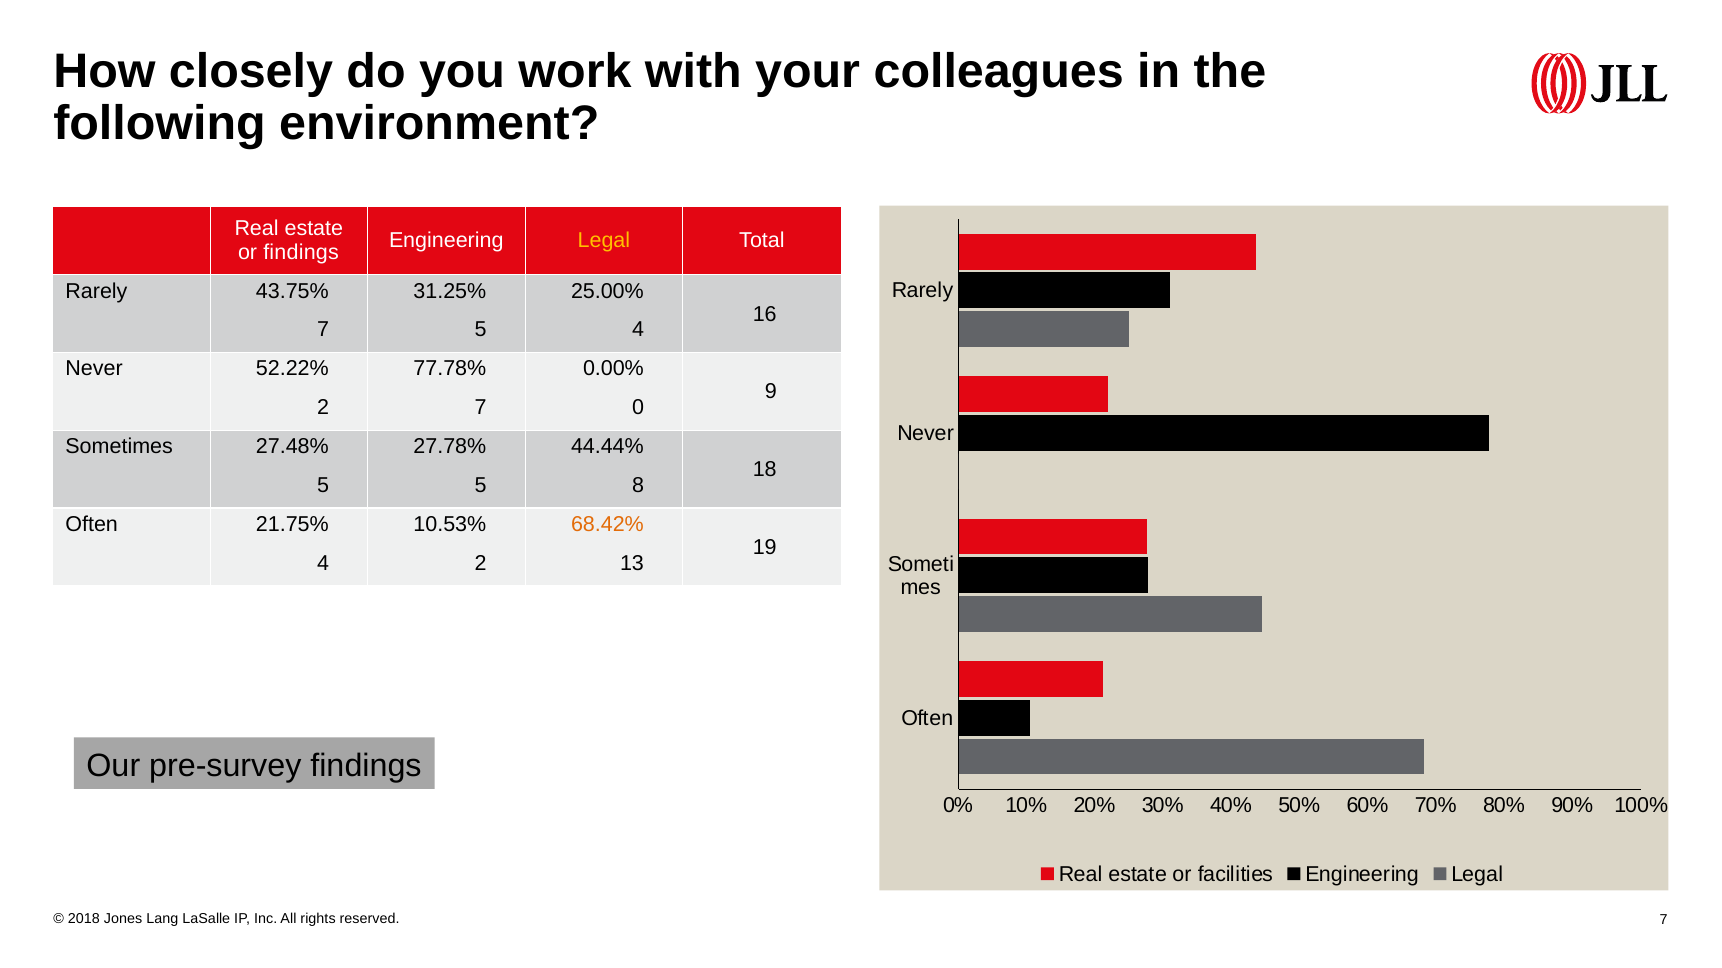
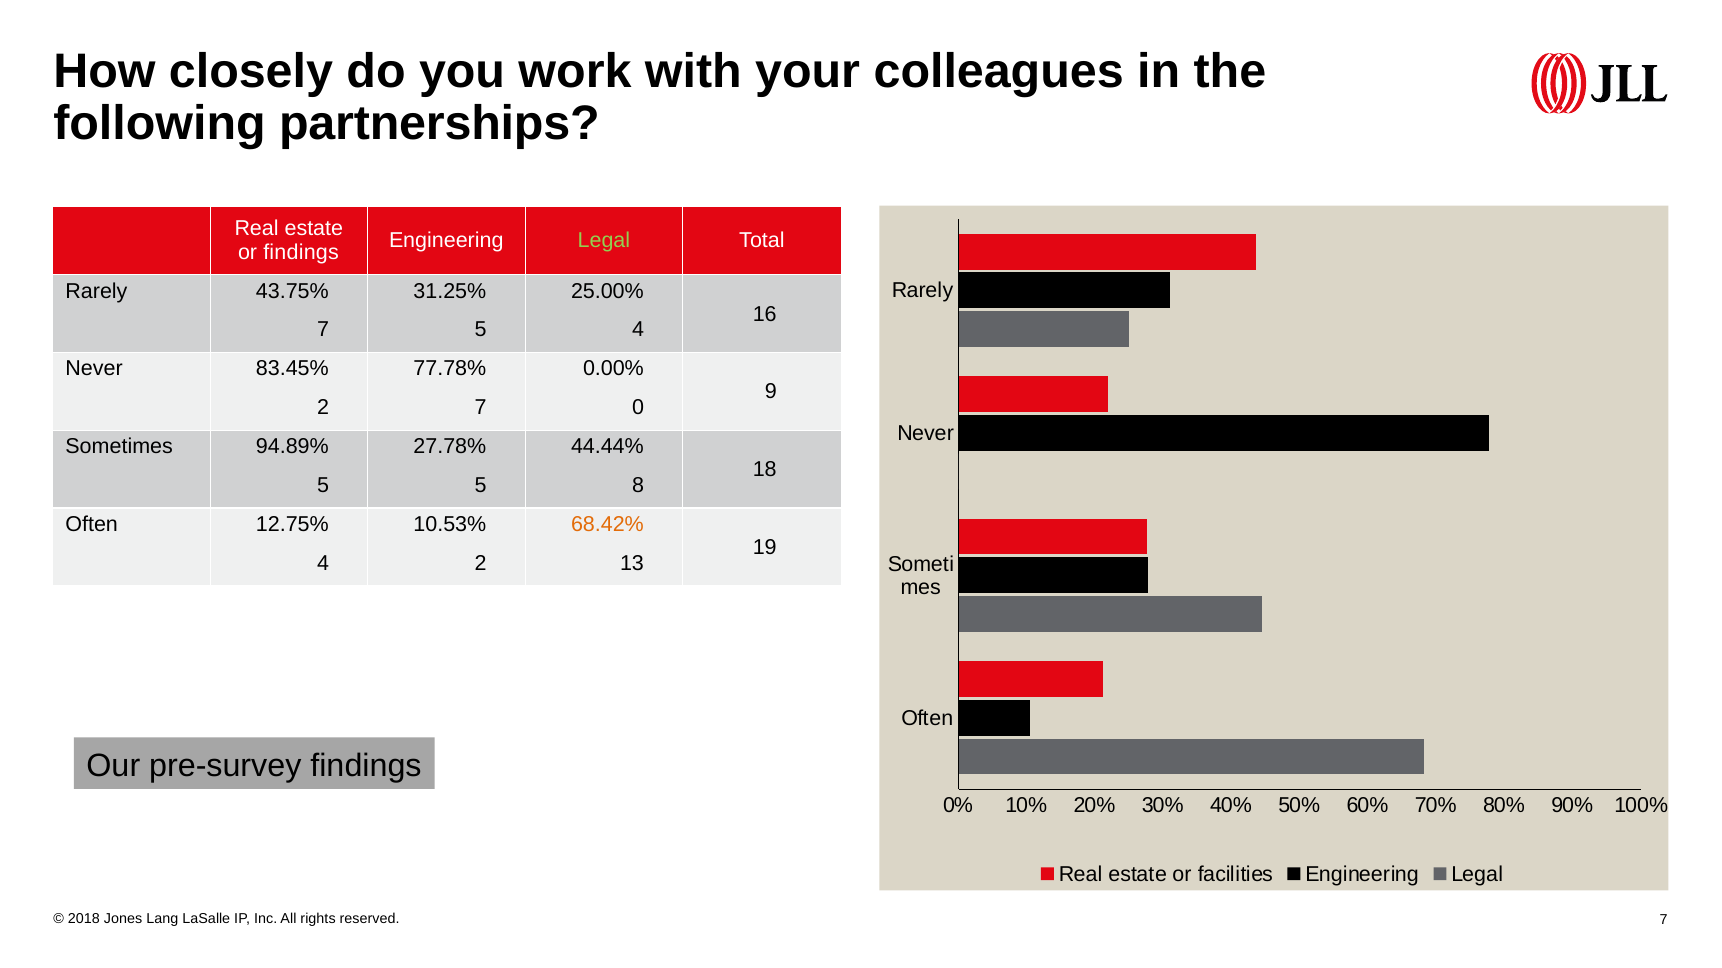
environment: environment -> partnerships (439, 124)
Legal colour: yellow -> light green (604, 241)
52.22%: 52.22% -> 83.45% (292, 369)
27.48%: 27.48% -> 94.89% (292, 447)
21.75%: 21.75% -> 12.75% (292, 525)
